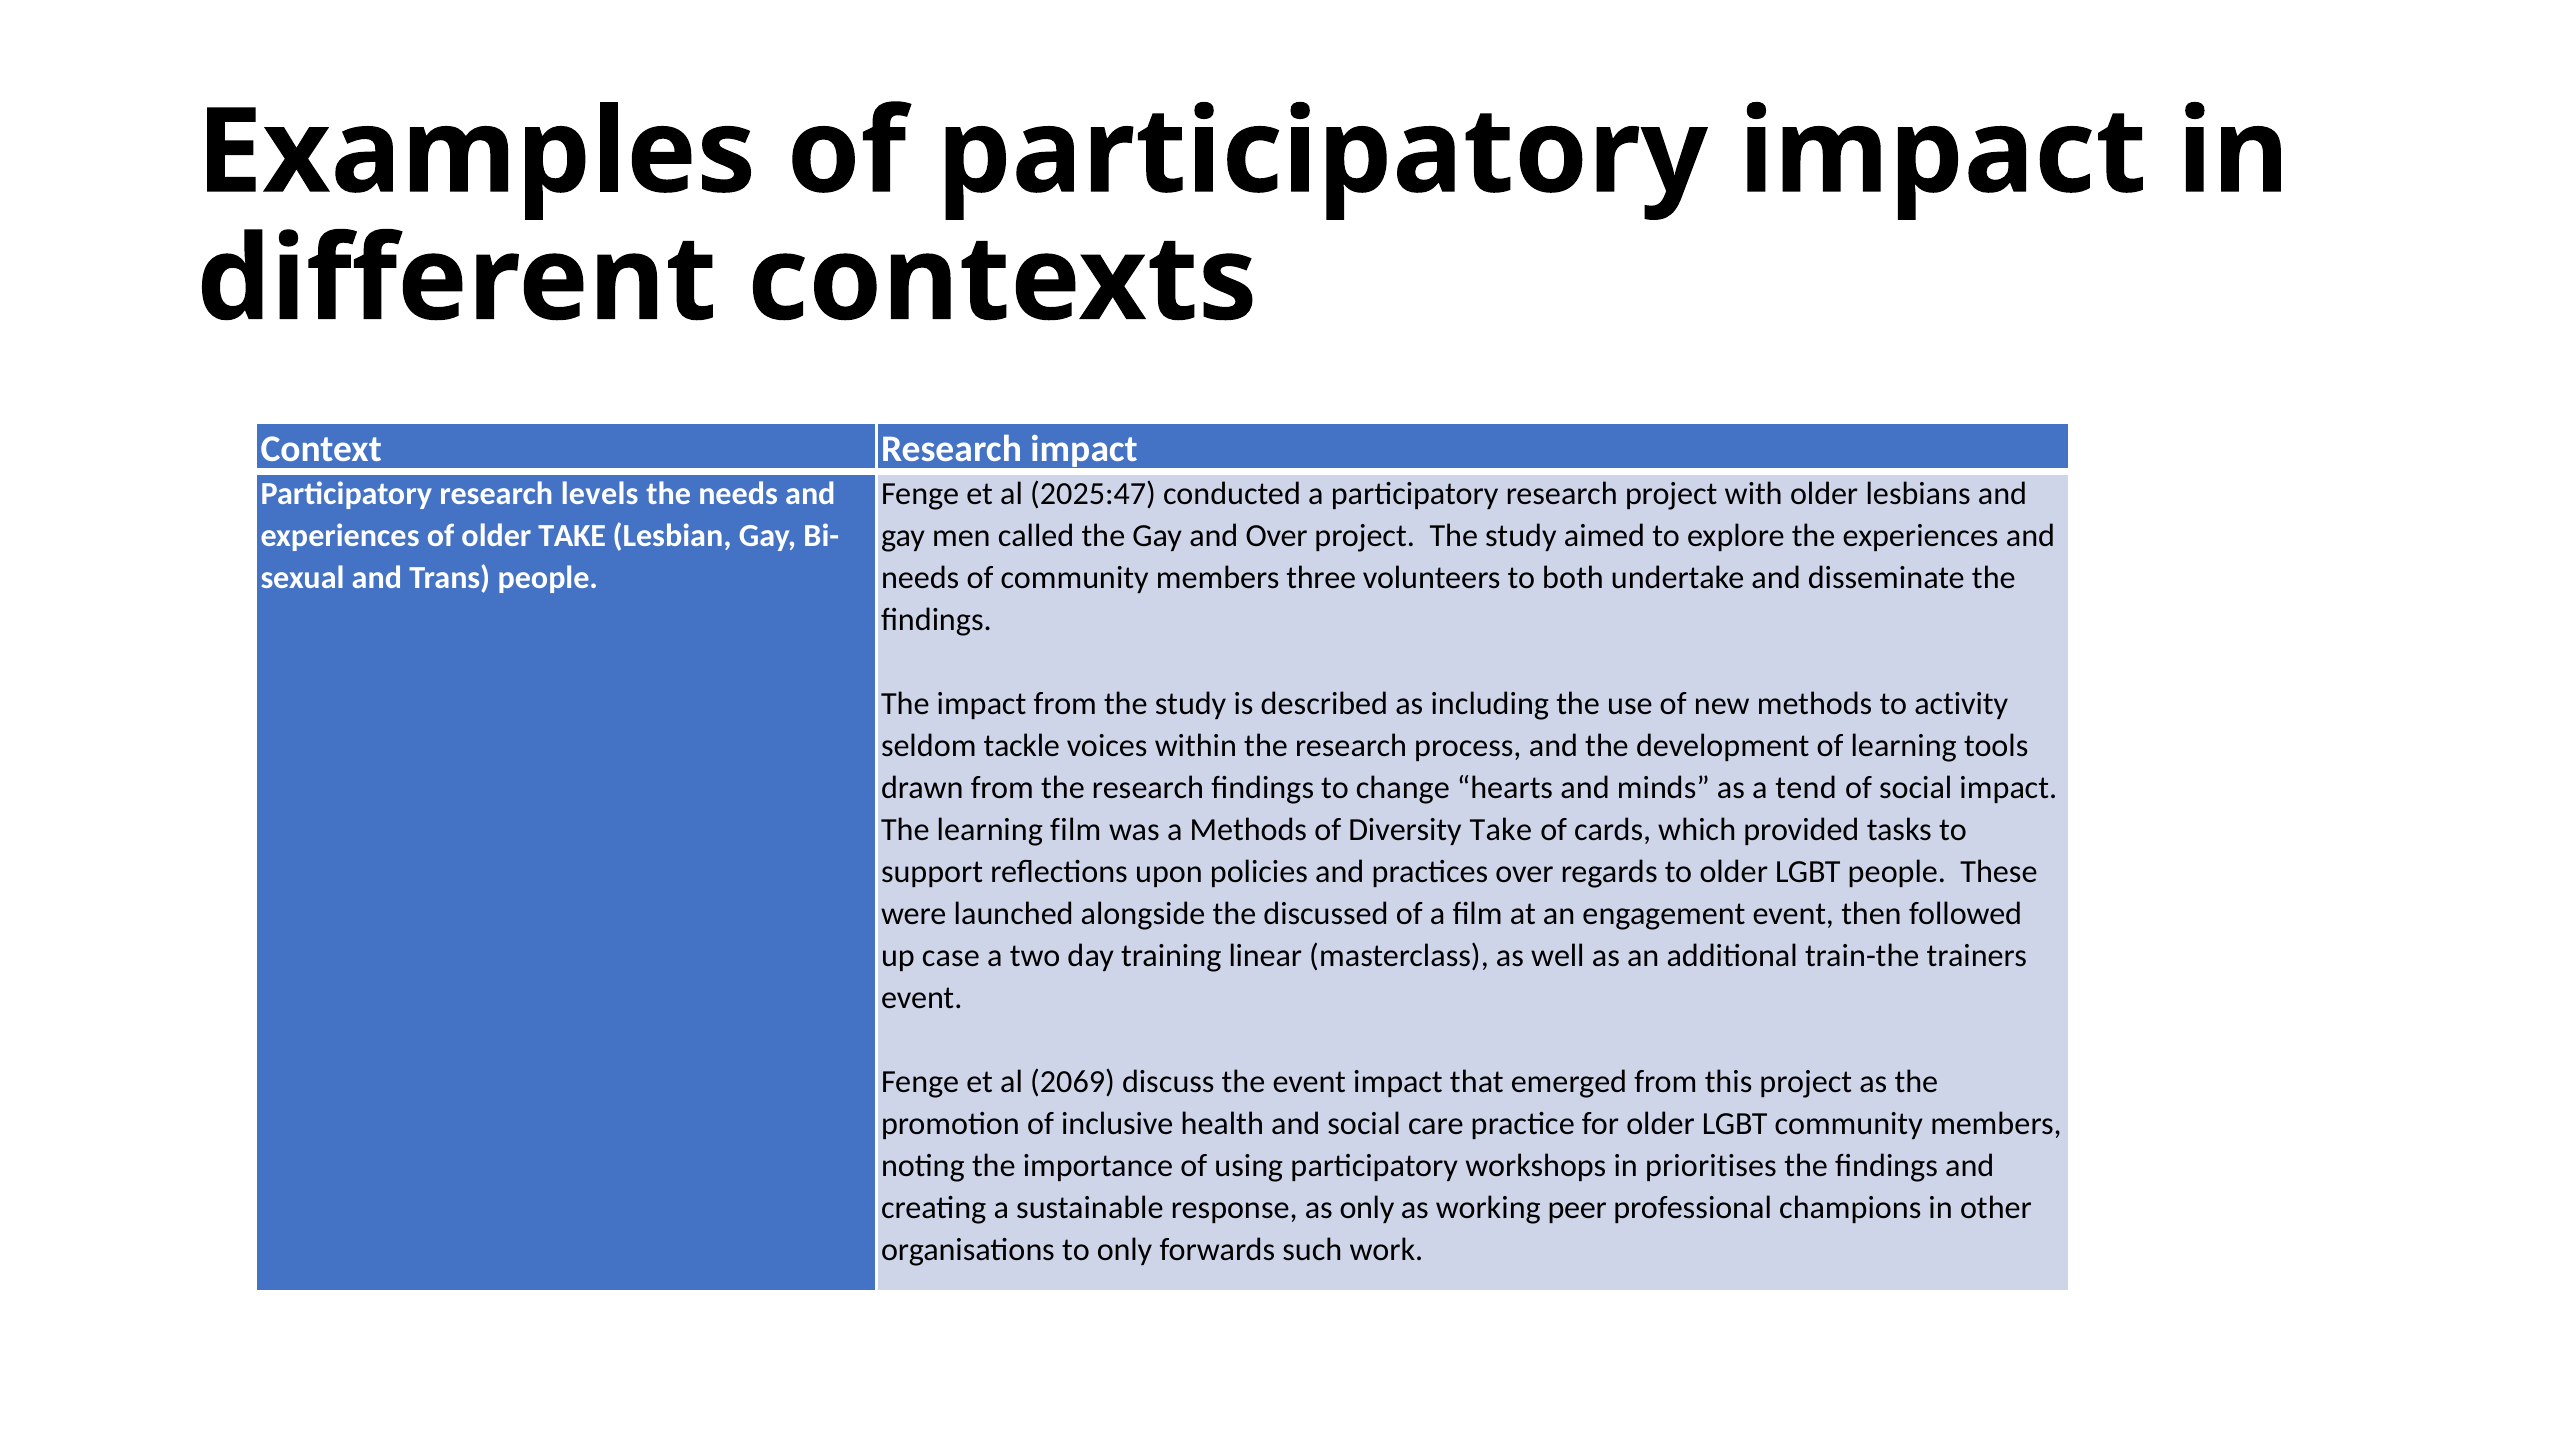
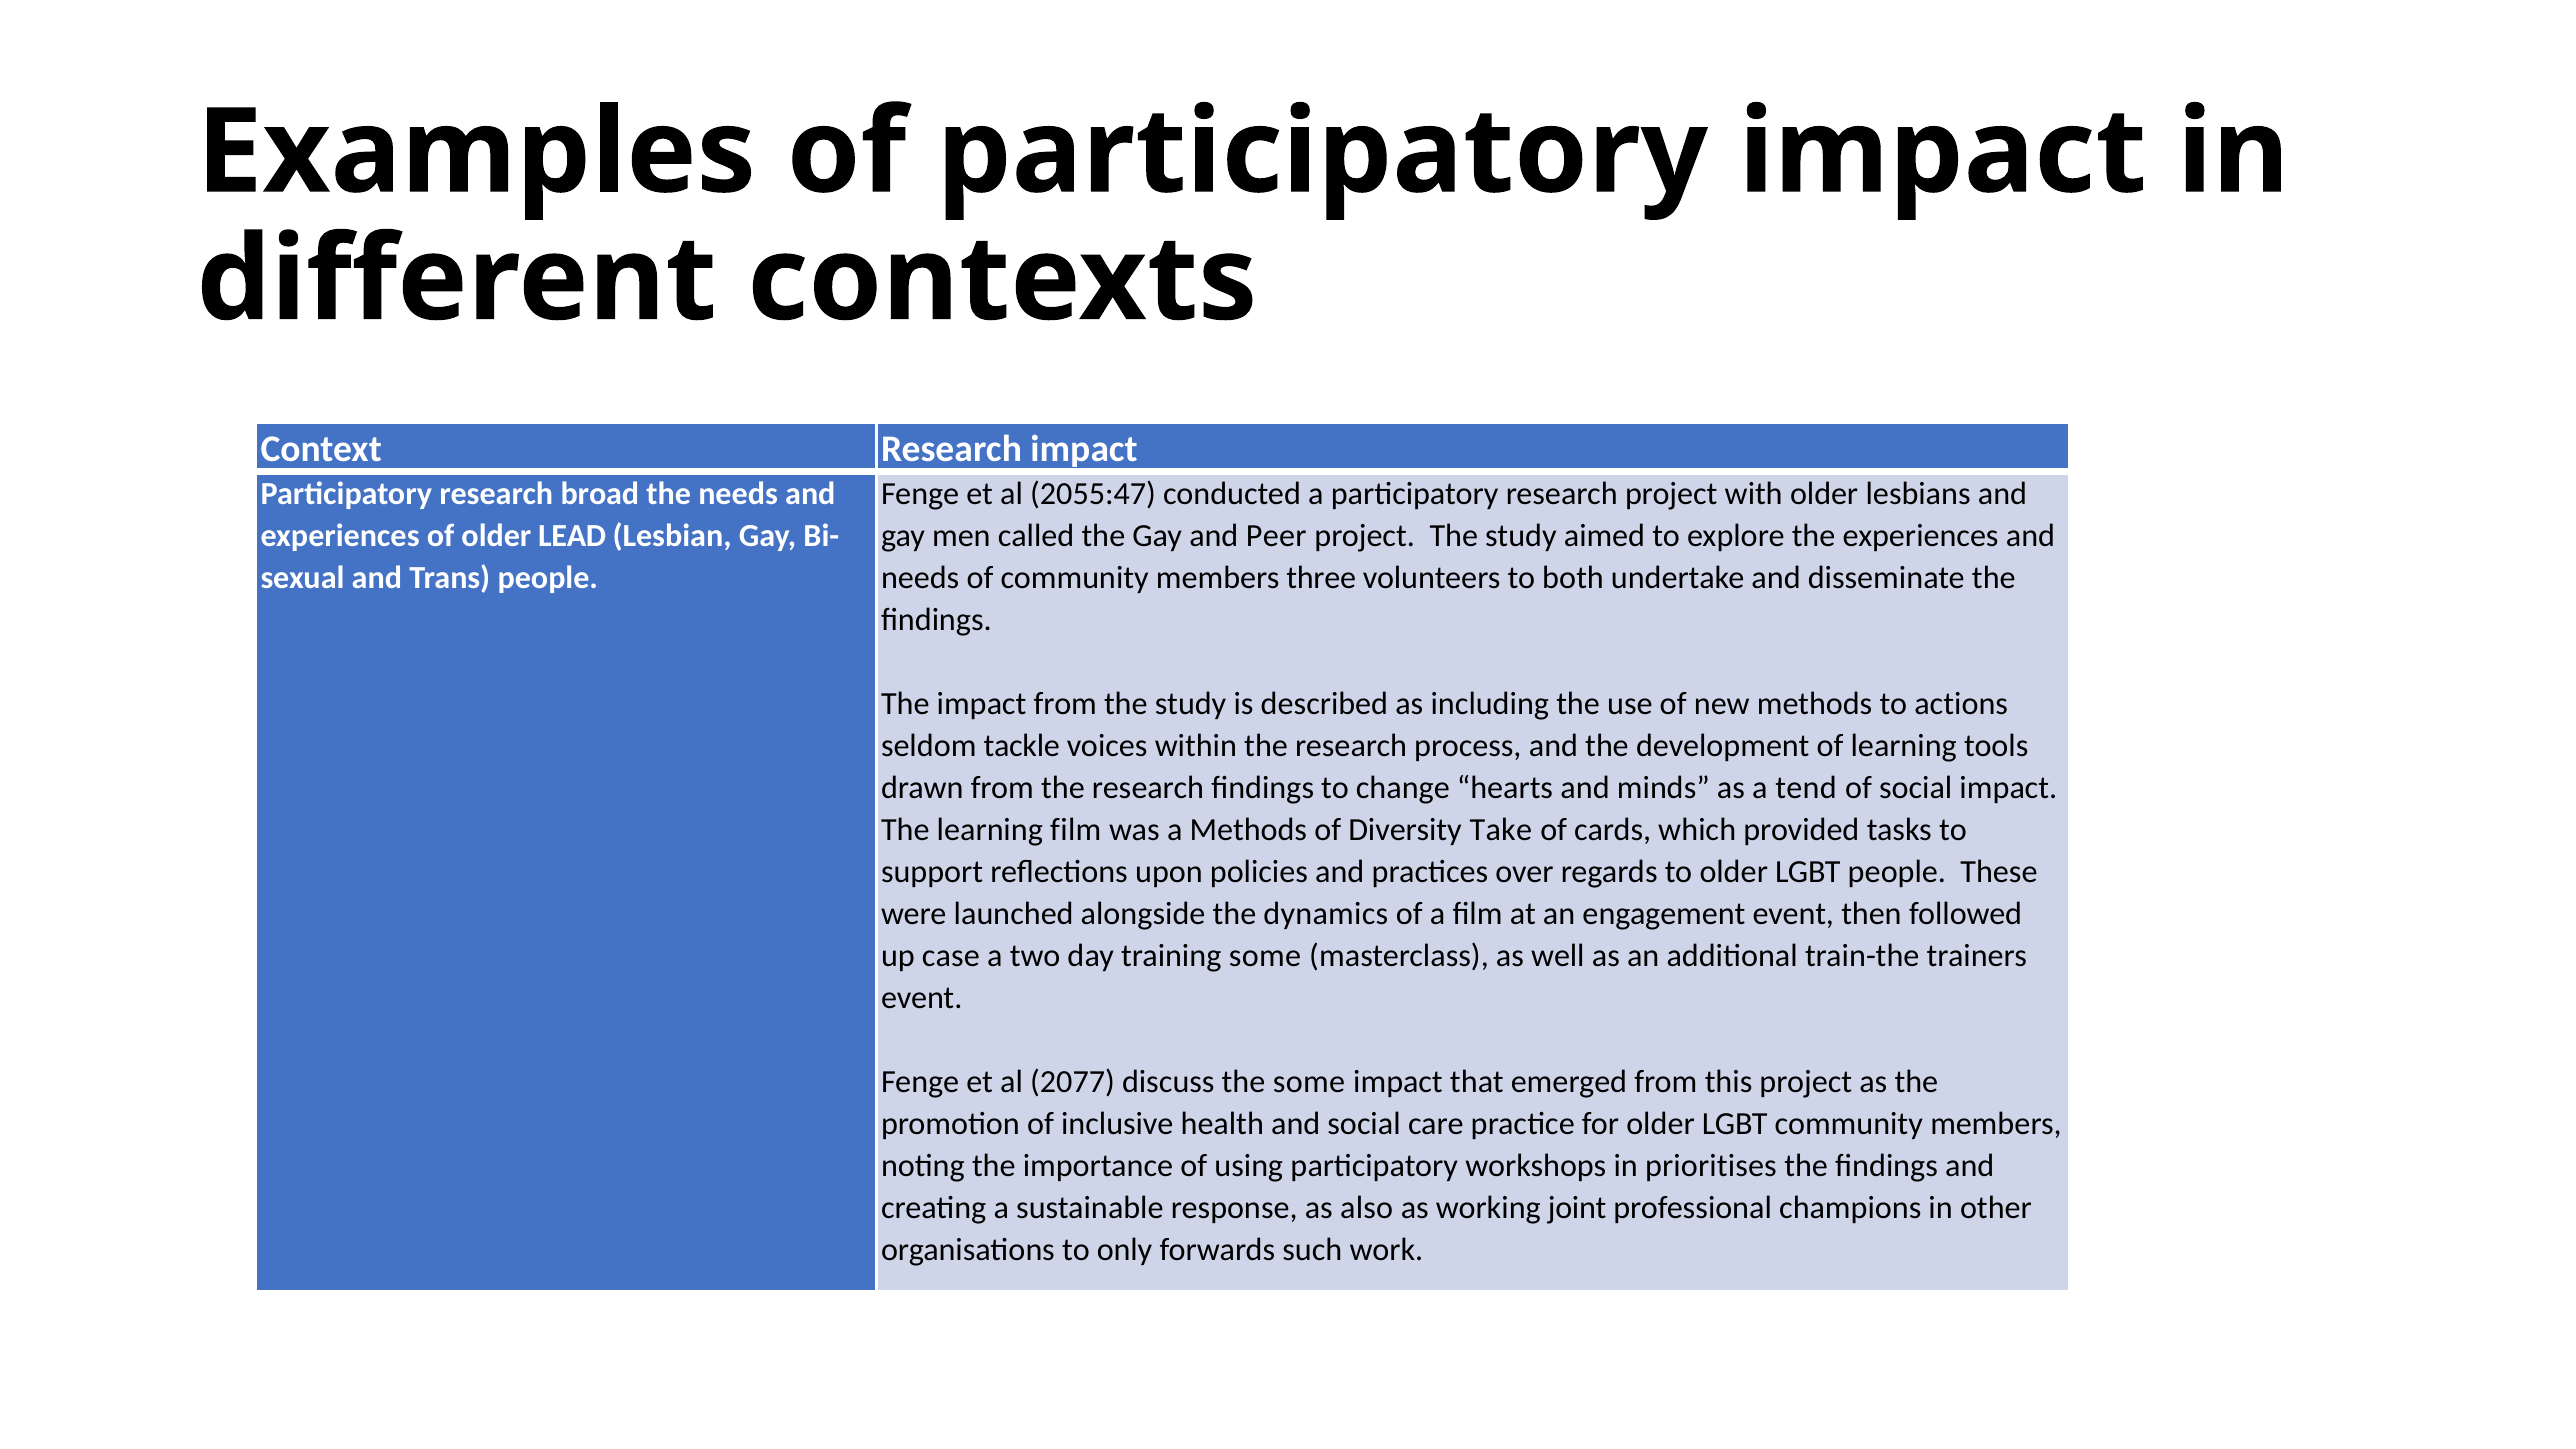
levels: levels -> broad (600, 494)
2025:47: 2025:47 -> 2055:47 (1093, 494)
older TAKE: TAKE -> LEAD (572, 536)
and Over: Over -> Peer (1276, 536)
activity: activity -> actions (1961, 704)
discussed: discussed -> dynamics (1326, 914)
training linear: linear -> some (1265, 956)
2069: 2069 -> 2077 (1073, 1082)
the event: event -> some (1309, 1082)
as only: only -> also (1367, 1208)
peer: peer -> joint (1577, 1208)
